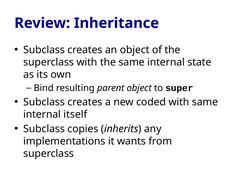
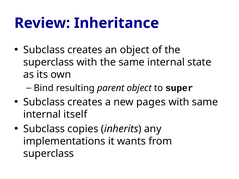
coded: coded -> pages (151, 102)
